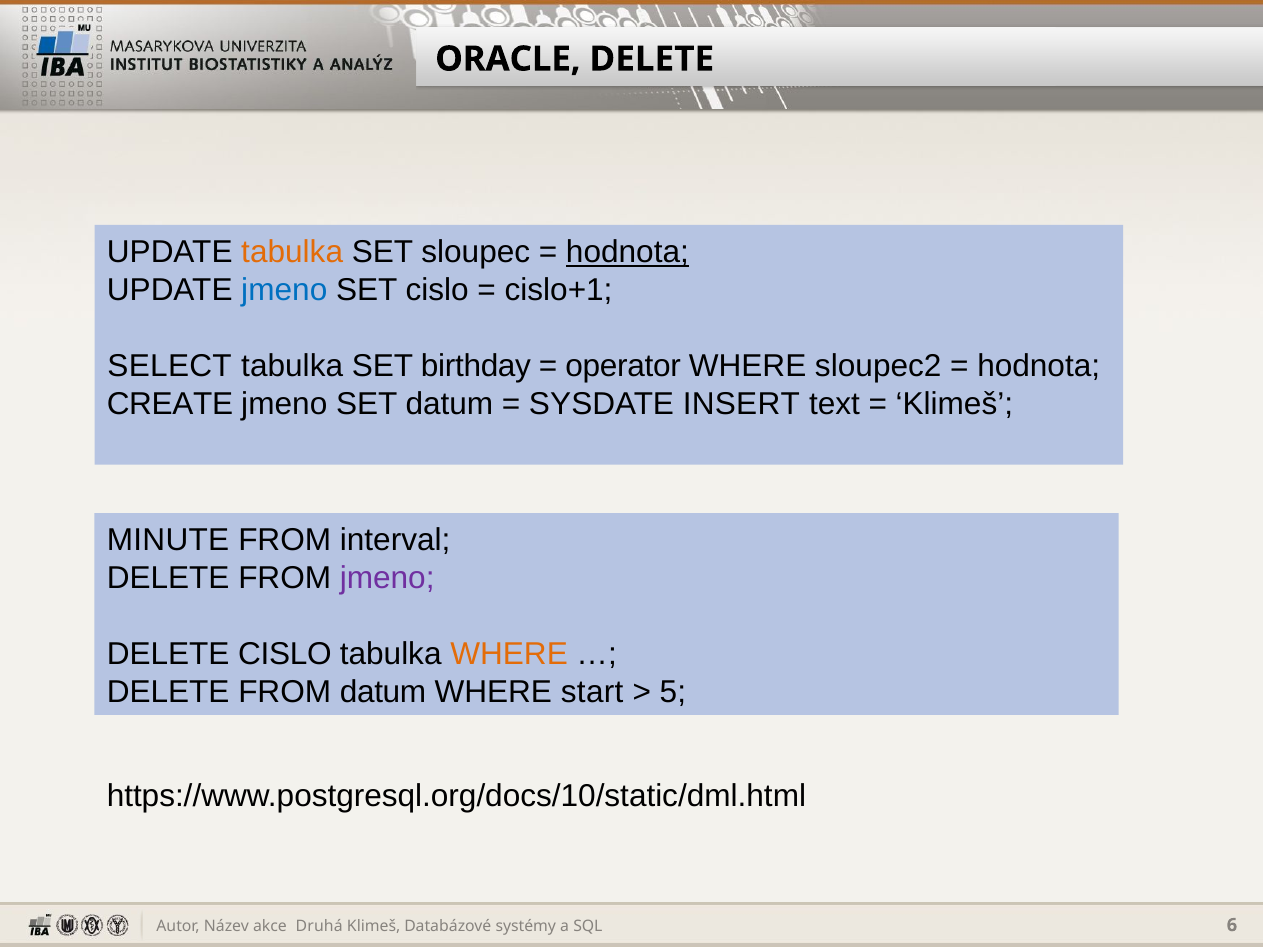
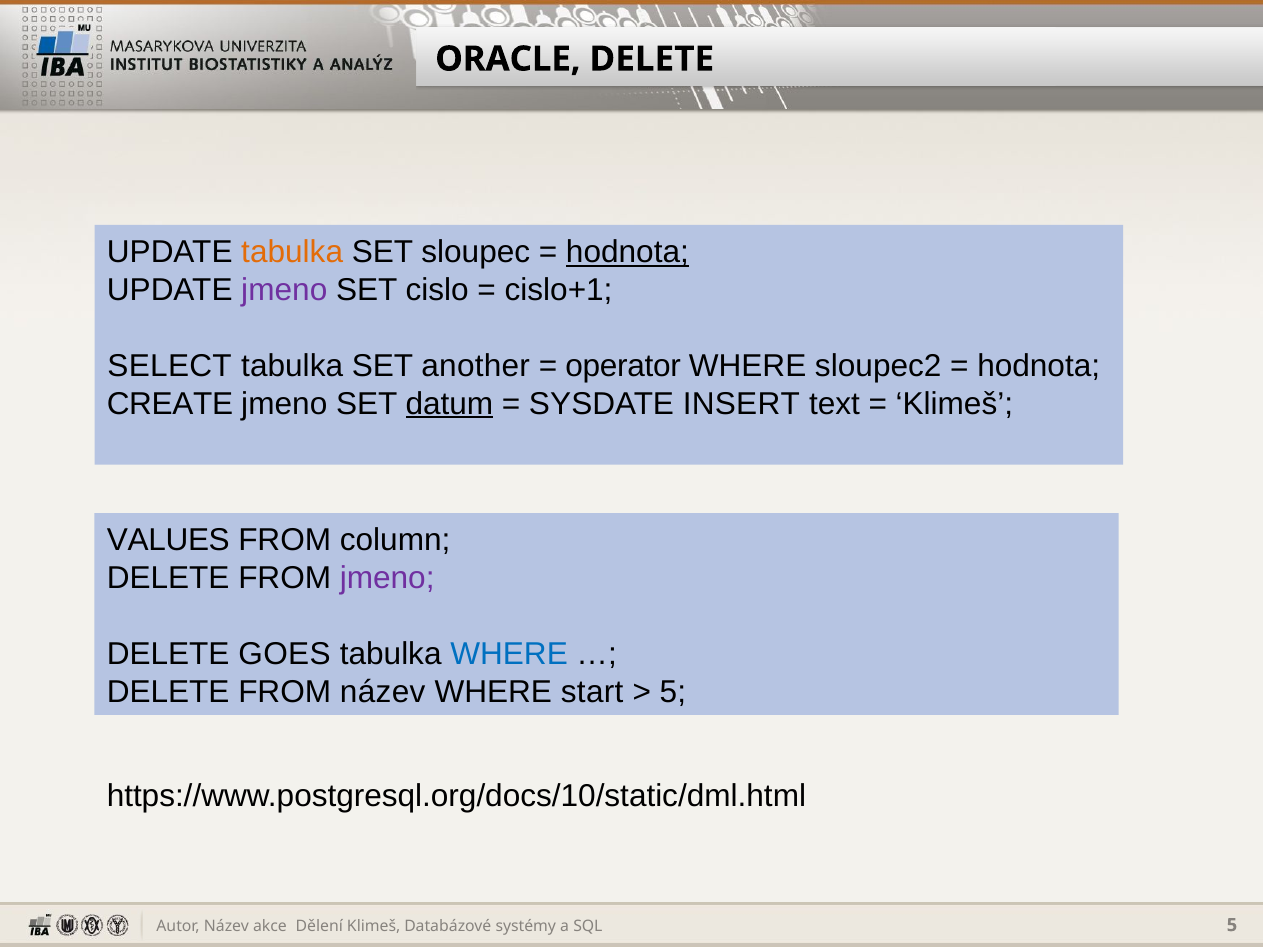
jmeno colour: blue -> purple (284, 290)
birthday: birthday -> another (476, 366)
datum underline: none -> present (449, 404)
MINUTE: MINUTE -> VALUES (168, 541)
interval: interval -> column (395, 541)
DELETE CISLO: CISLO -> GOES (285, 654)
WHERE colour: orange -> blue (509, 654)
FROM datum: datum -> název (383, 692)
Druhá: Druhá -> Dělení (319, 926)
SQL 6: 6 -> 5 (1232, 925)
